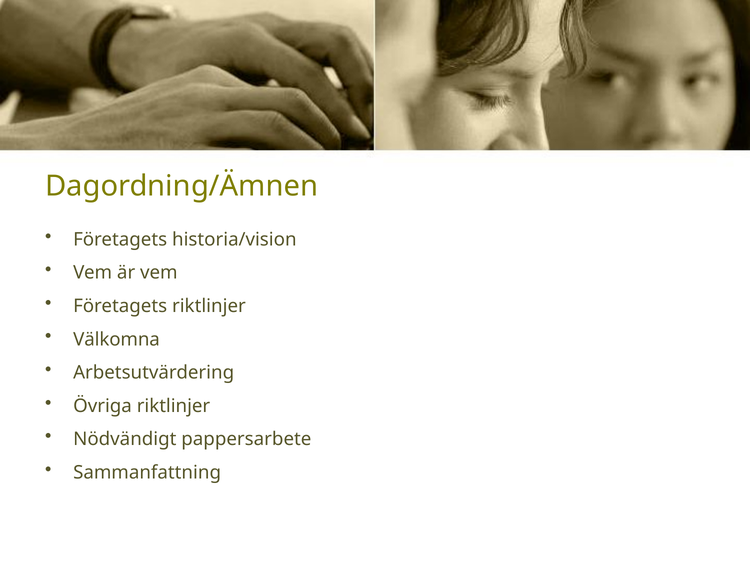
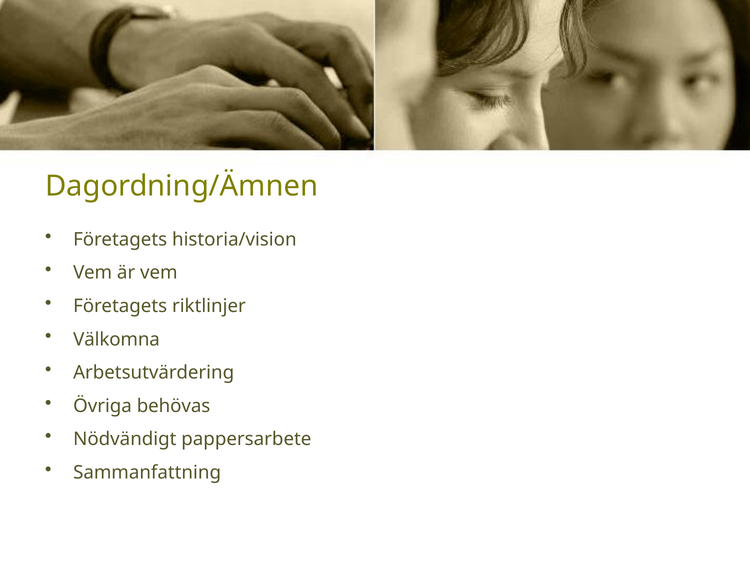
Övriga riktlinjer: riktlinjer -> behövas (174, 406)
